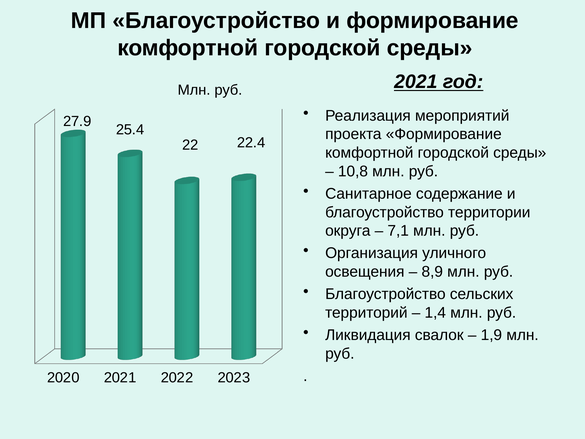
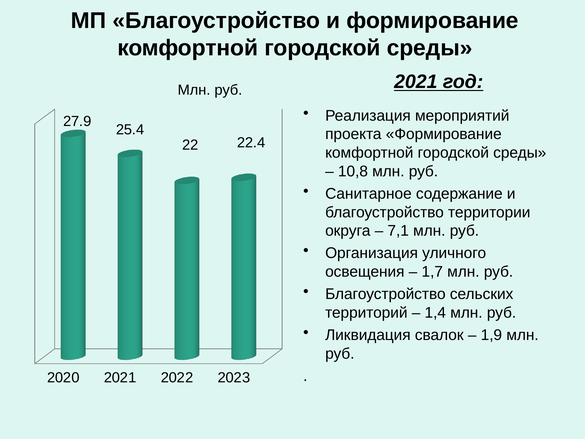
8,9: 8,9 -> 1,7 (432, 272)
